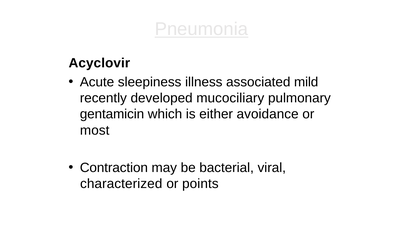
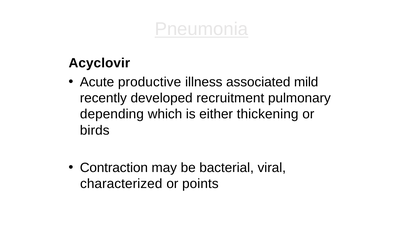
sleepiness: sleepiness -> productive (150, 82)
mucociliary: mucociliary -> recruitment (230, 98)
gentamicin: gentamicin -> depending (112, 115)
avoidance: avoidance -> thickening (268, 115)
most: most -> birds (95, 131)
